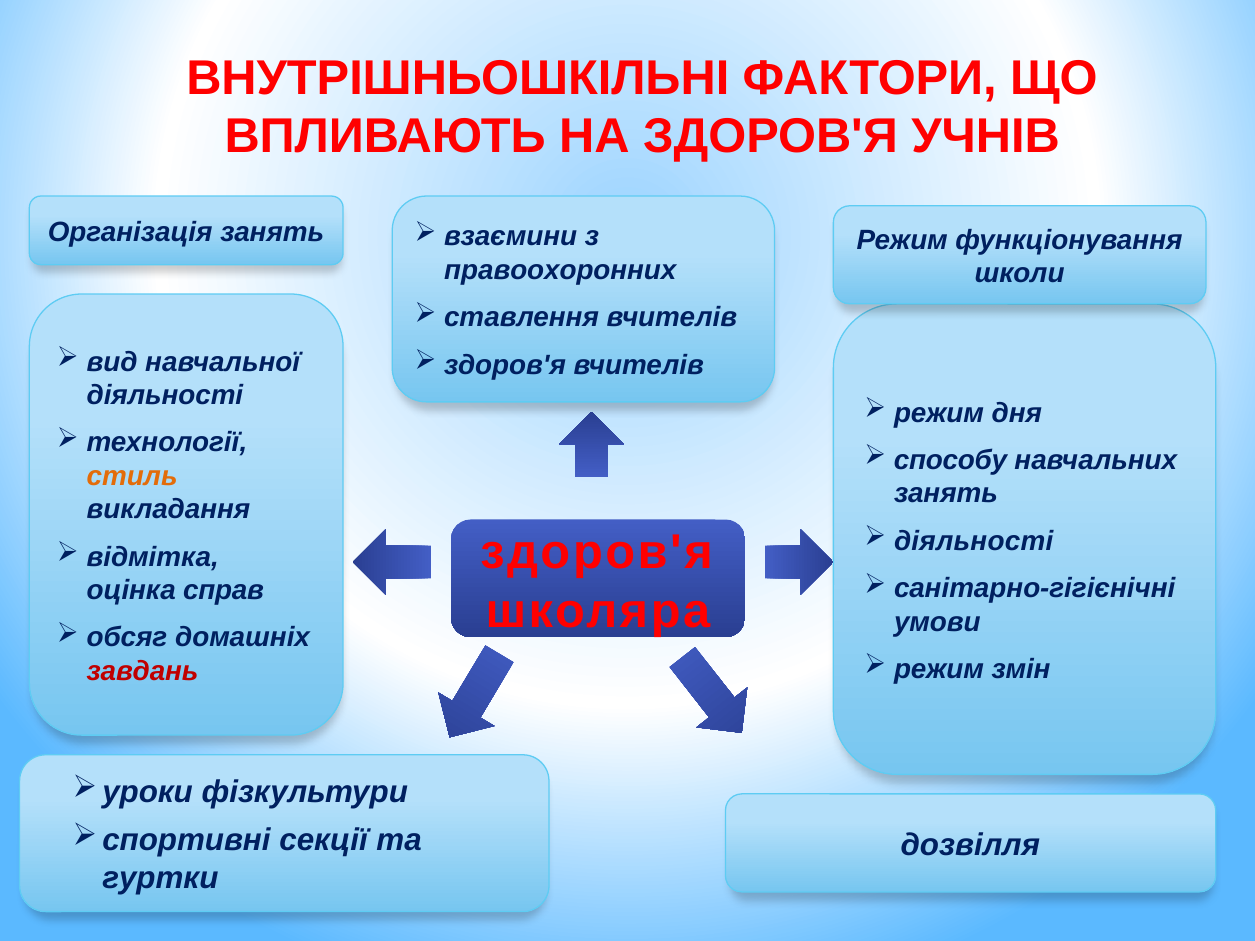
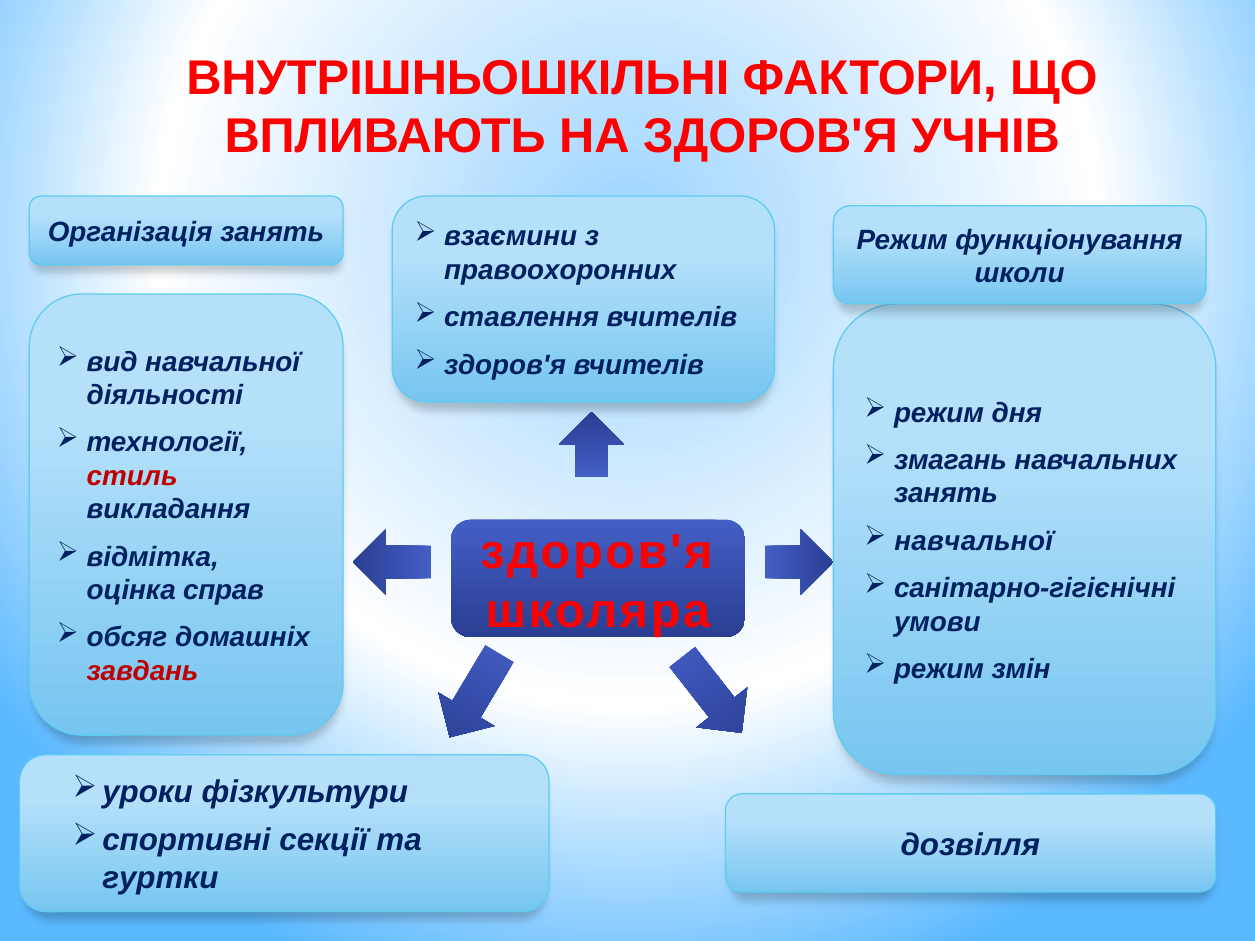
способу: способу -> змагань (950, 460)
стиль colour: orange -> red (132, 476)
діяльності: діяльності -> навчальної (974, 541)
